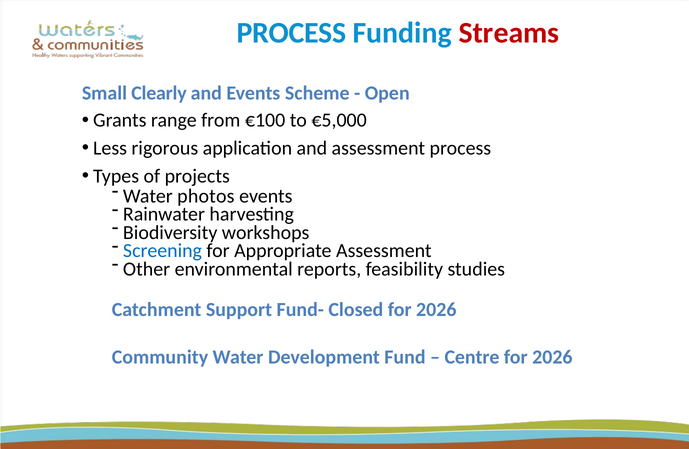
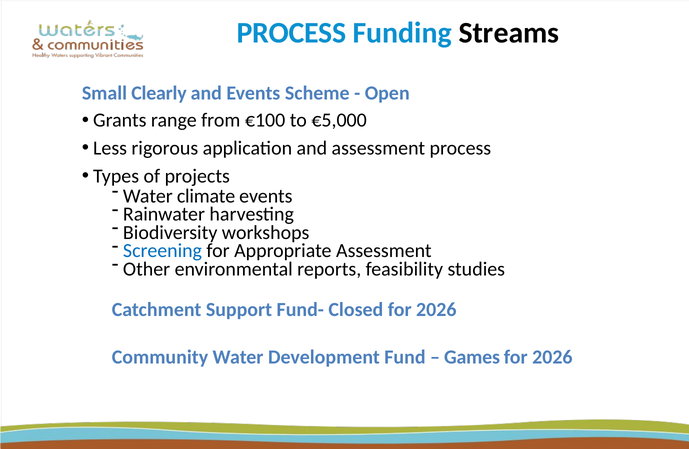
Streams colour: red -> black (509, 33)
photos: photos -> climate (206, 196)
Centre: Centre -> Games (472, 357)
